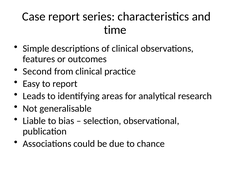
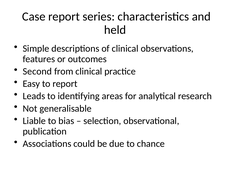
time: time -> held (115, 30)
